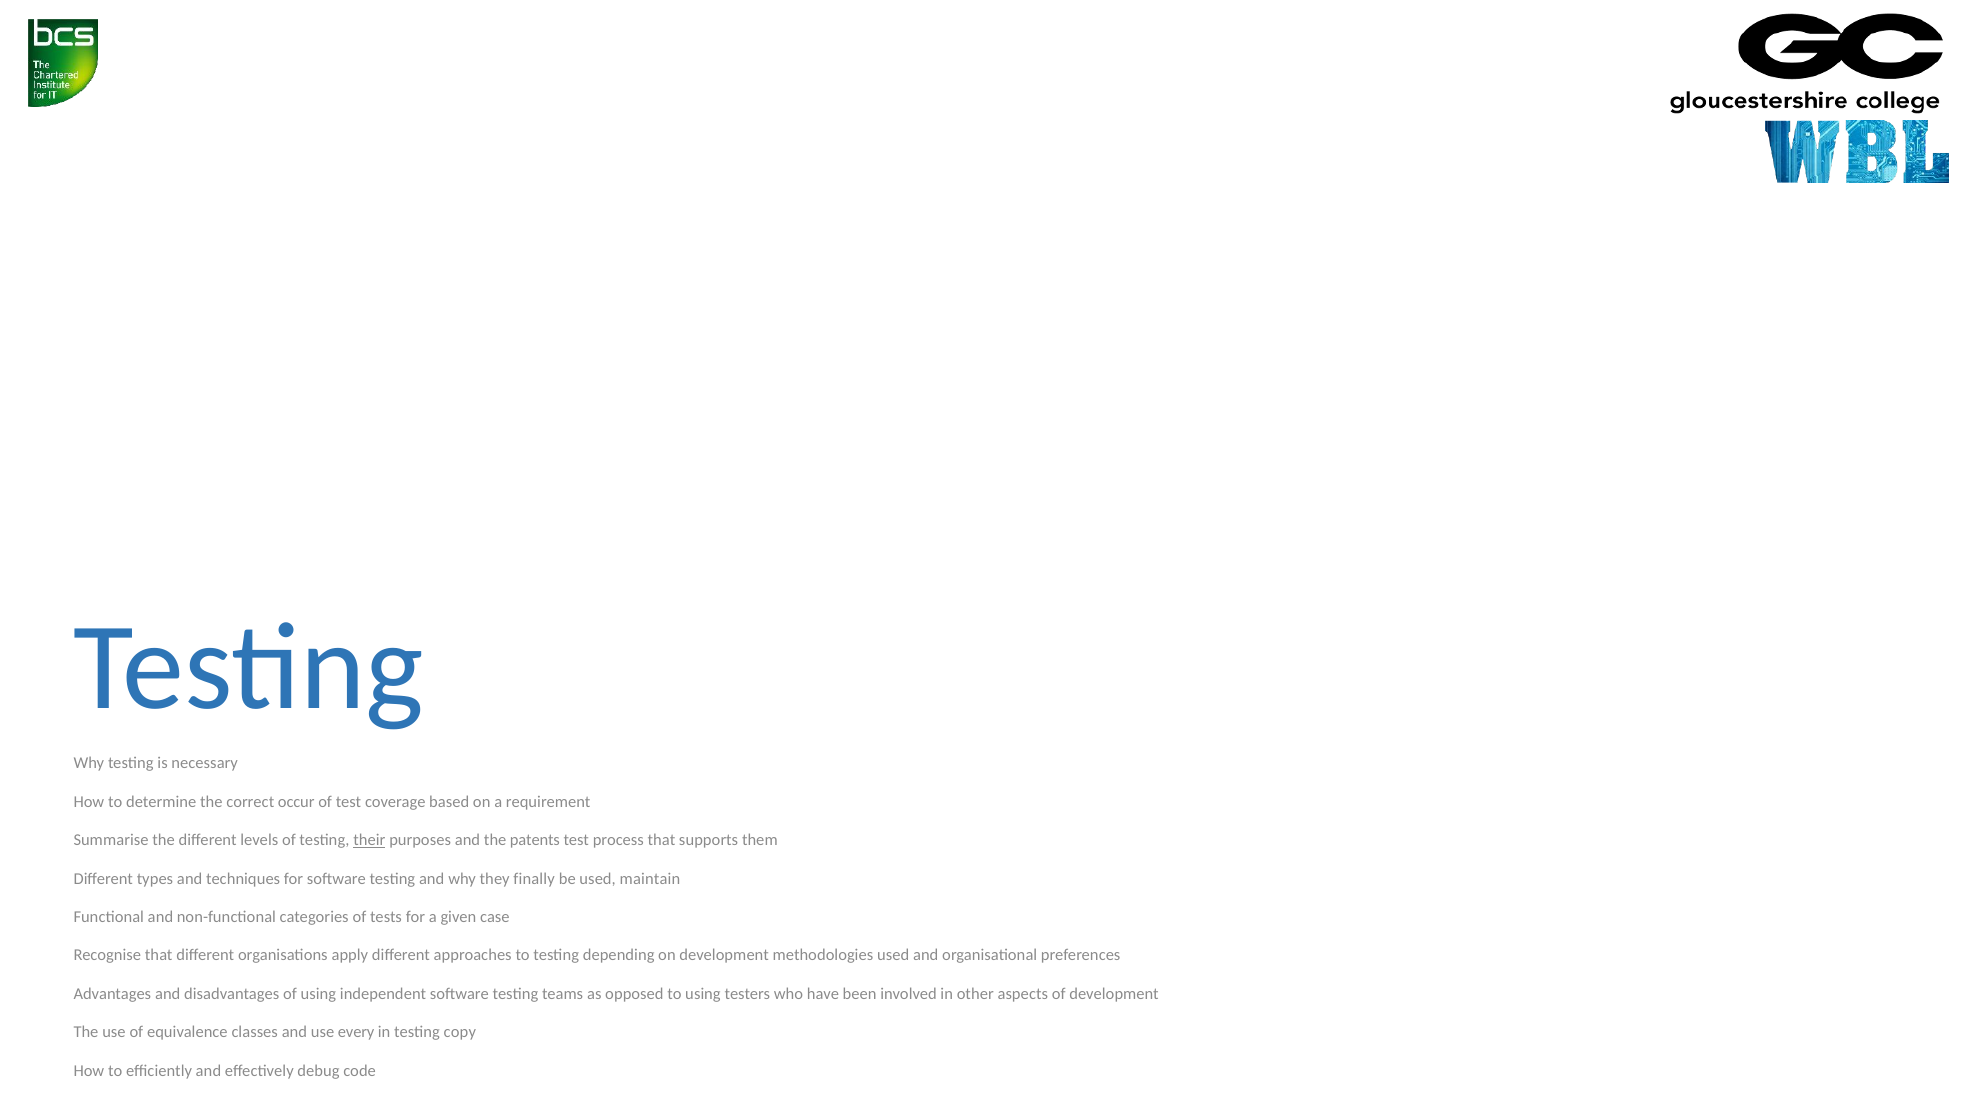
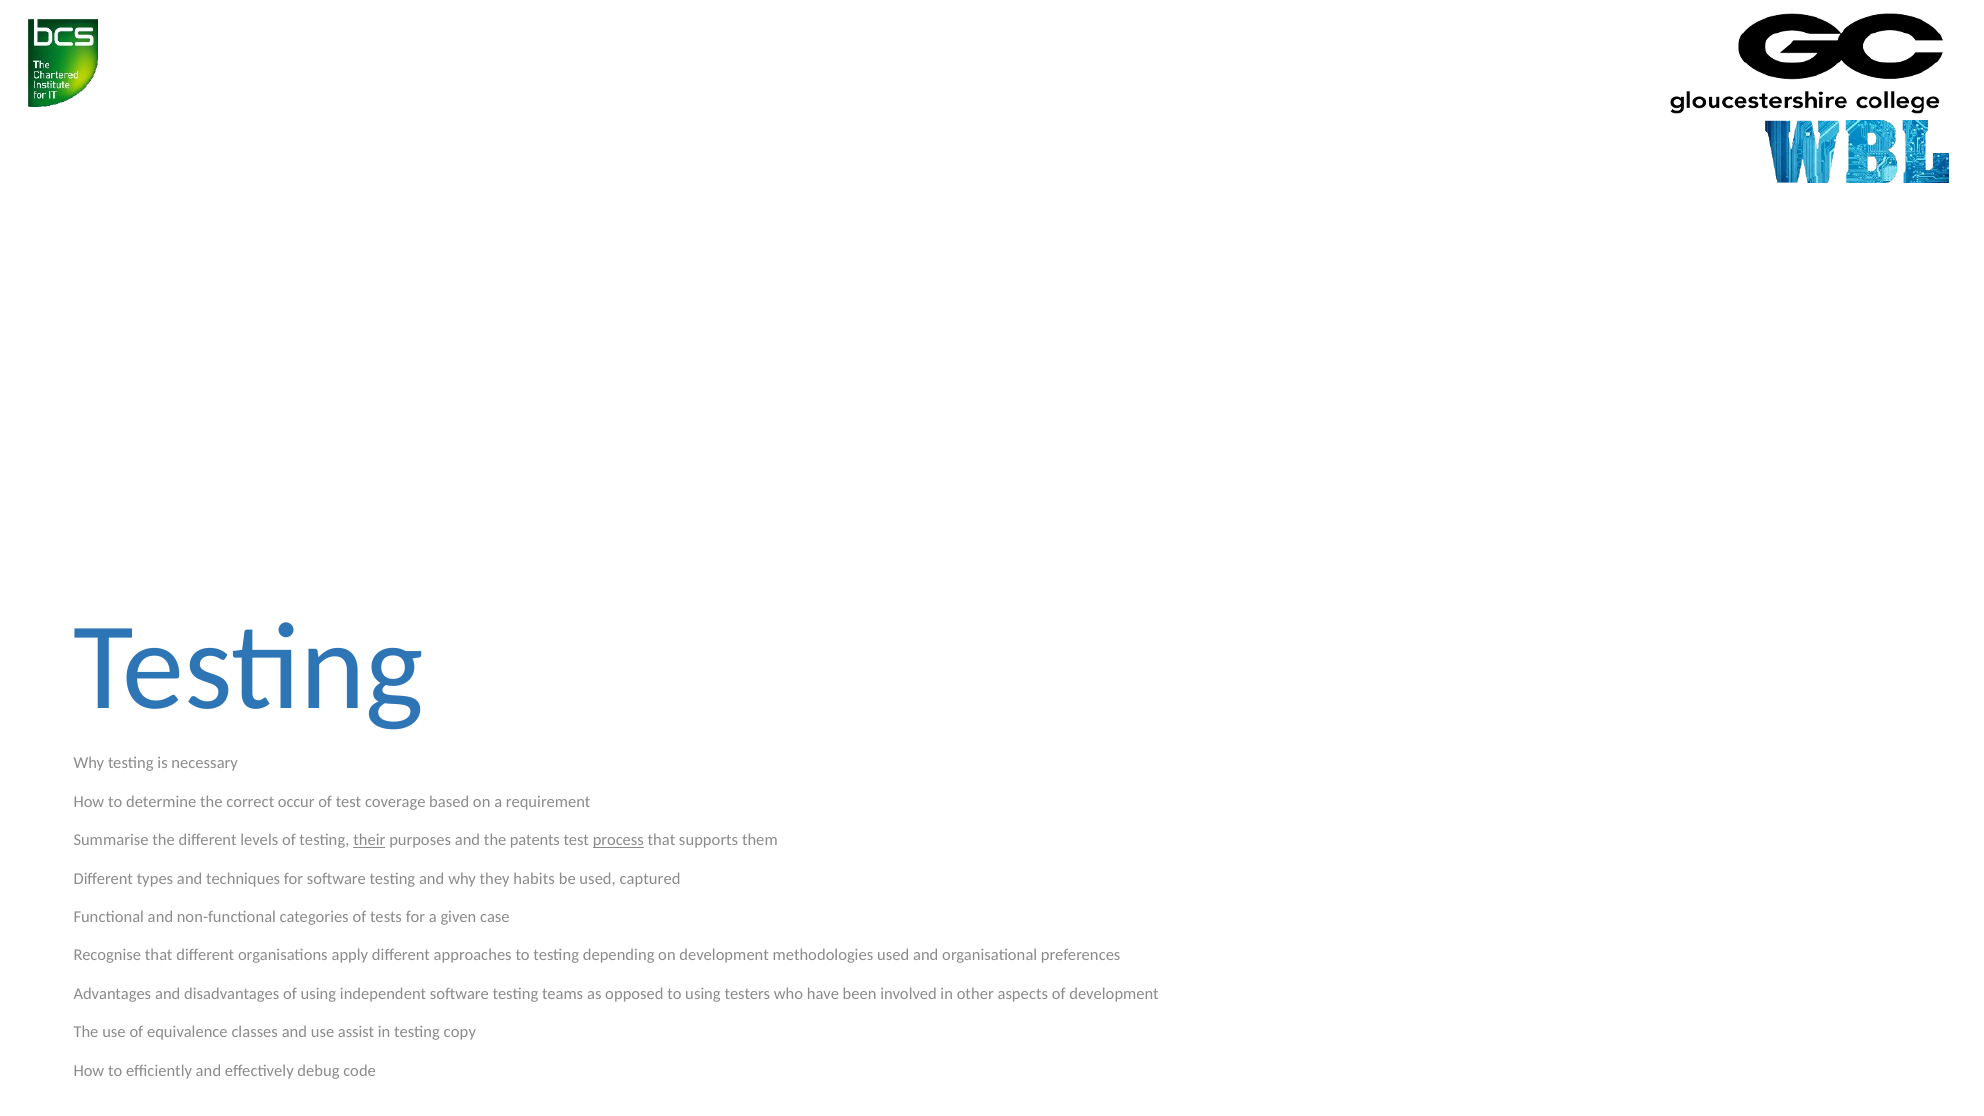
process underline: none -> present (618, 840)
finally: finally -> habits (534, 879)
maintain: maintain -> captured (650, 879)
every: every -> assist (356, 1033)
